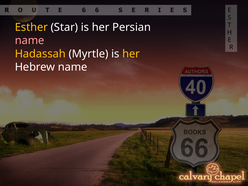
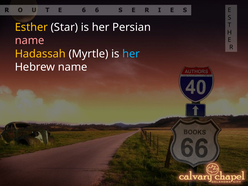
her colour: yellow -> light blue (131, 54)
